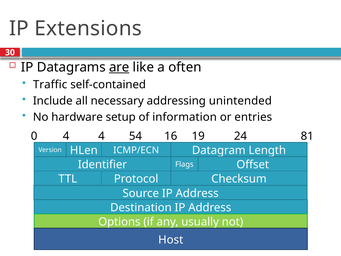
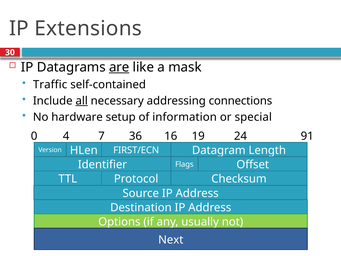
often: often -> mask (185, 67)
all underline: none -> present (82, 101)
unintended: unintended -> connections (240, 101)
entries: entries -> special (253, 117)
0 4: 4 -> 7 (101, 136)
54: 54 -> 36 (135, 136)
81: 81 -> 91 (307, 136)
ICMP/ECN: ICMP/ECN -> FIRST/ECN (136, 150)
Host: Host -> Next (171, 240)
